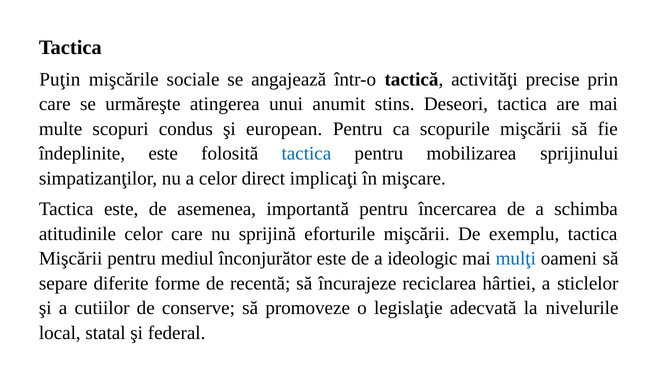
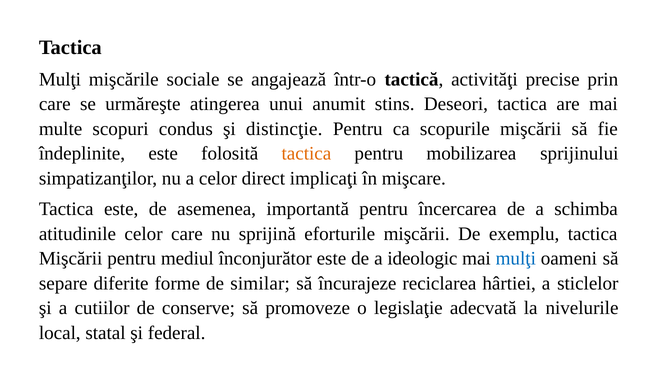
Puţin: Puţin -> Mulţi (60, 79)
european: european -> distincţie (284, 129)
tactica colour: blue -> orange (306, 154)
recentă: recentă -> similar (260, 284)
